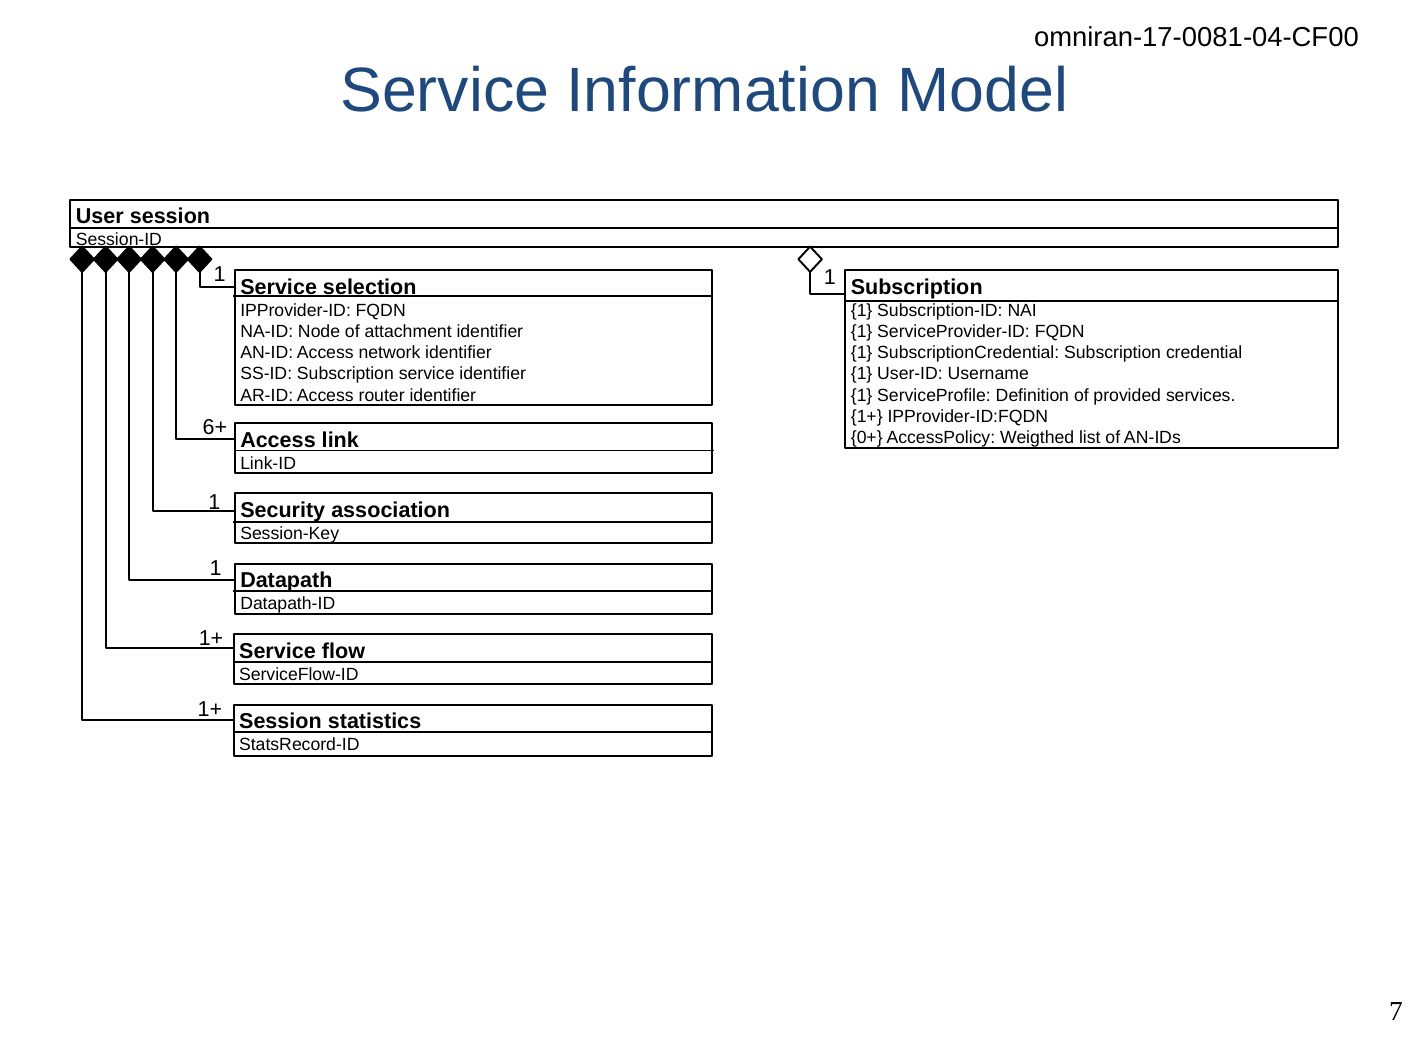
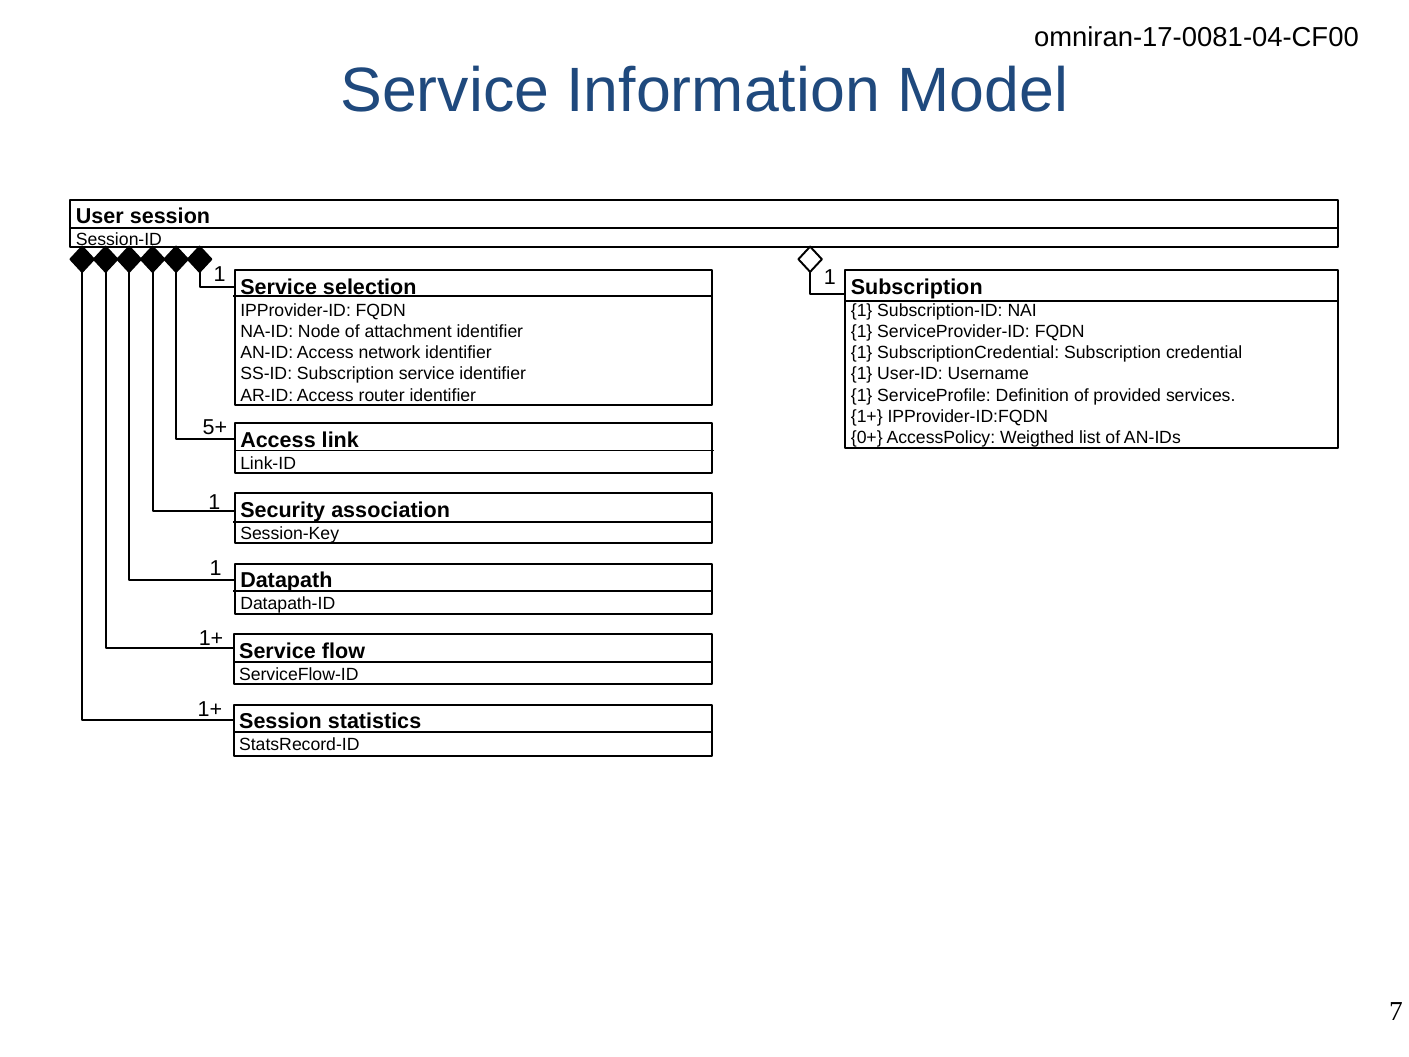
6+: 6+ -> 5+ (215, 427)
